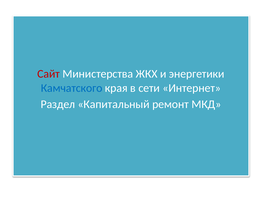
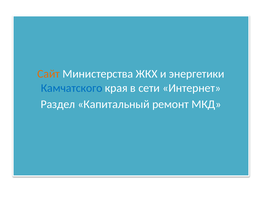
Сайт colour: red -> orange (49, 74)
